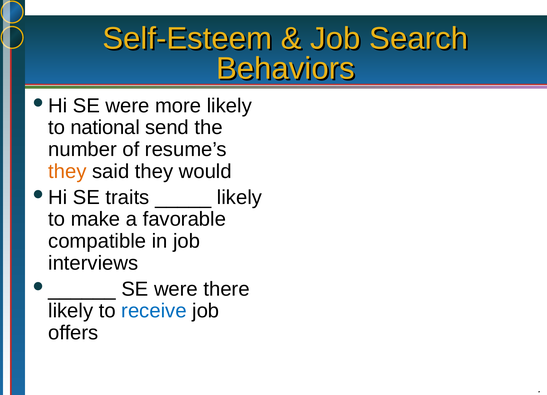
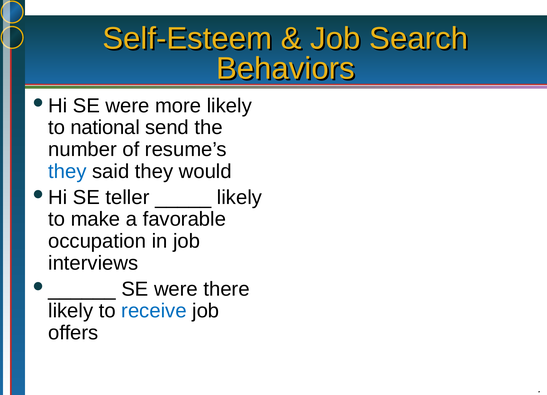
they colour: orange -> blue (67, 171)
traits: traits -> teller (127, 197)
compatible: compatible -> occupation (97, 241)
